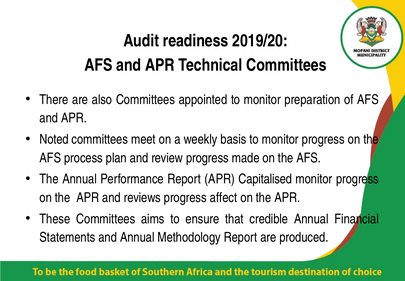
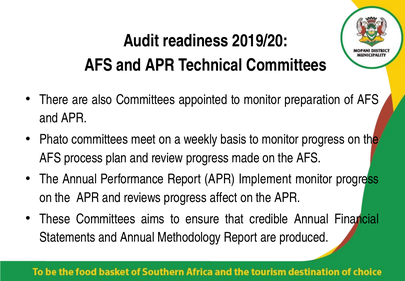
Noted: Noted -> Phato (54, 139)
Capitalised: Capitalised -> Implement (265, 179)
